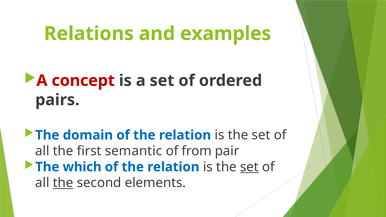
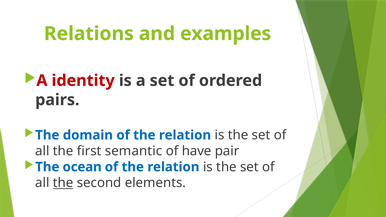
concept: concept -> identity (83, 81)
from: from -> have (197, 151)
which: which -> ocean (82, 167)
set underline: present -> none (249, 167)
